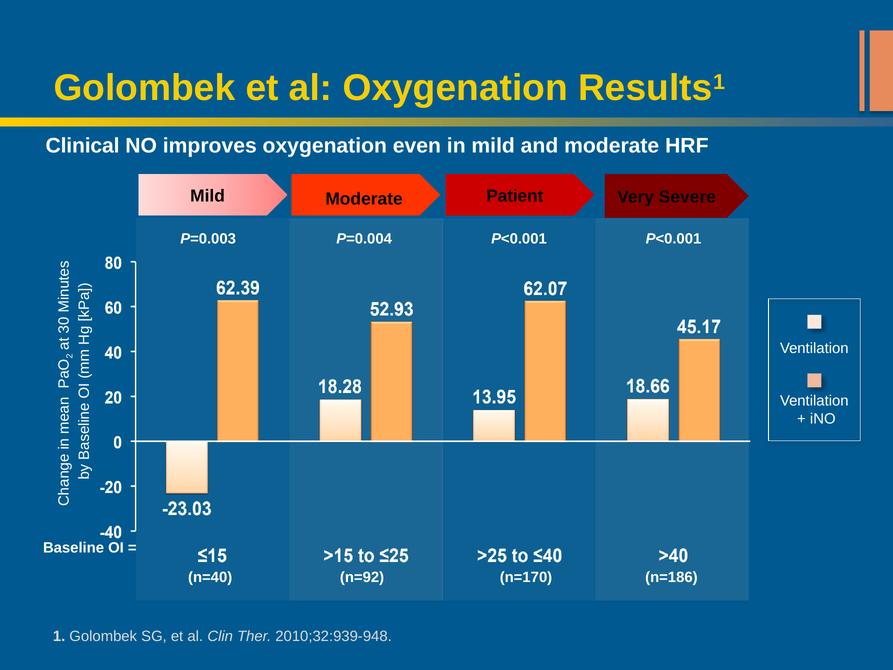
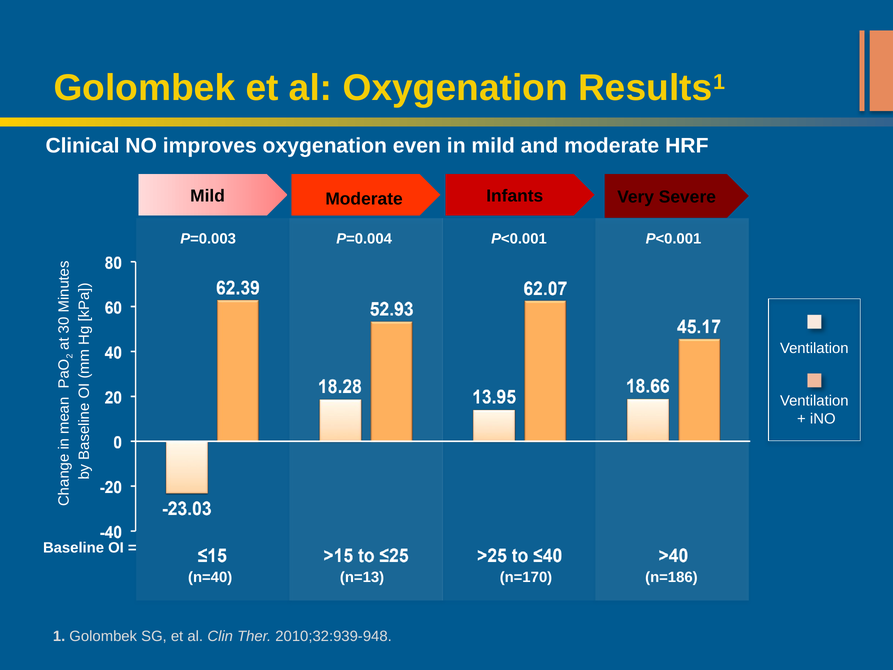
Patient: Patient -> Infants (515, 196)
n=92: n=92 -> n=13 (362, 577)
